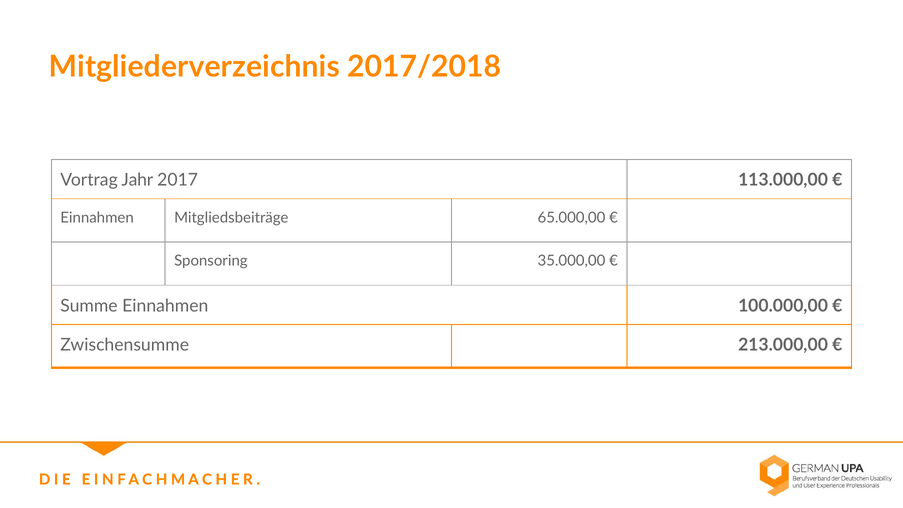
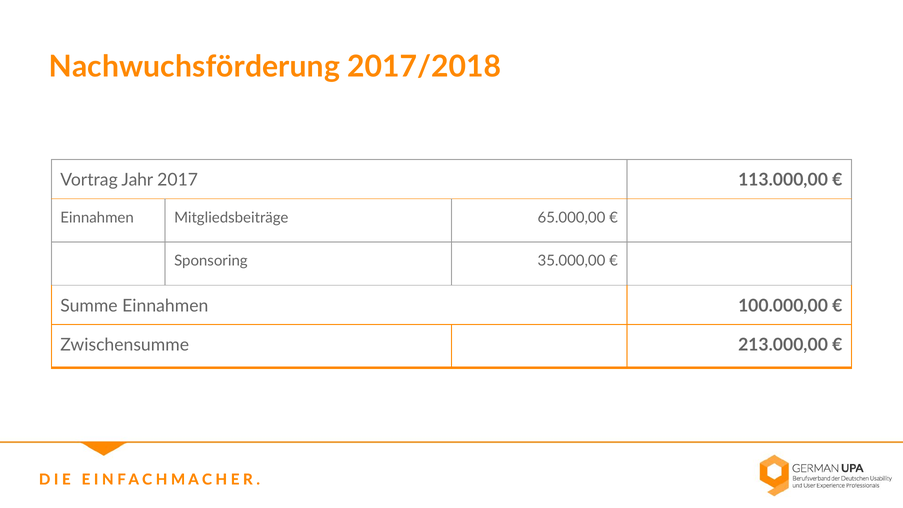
Mitgliederverzeichnis: Mitgliederverzeichnis -> Nachwuchsförderung (194, 67)
